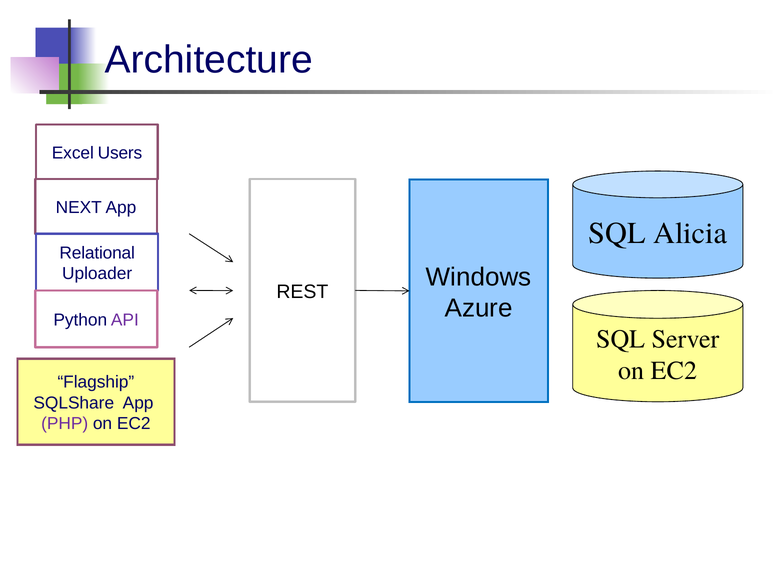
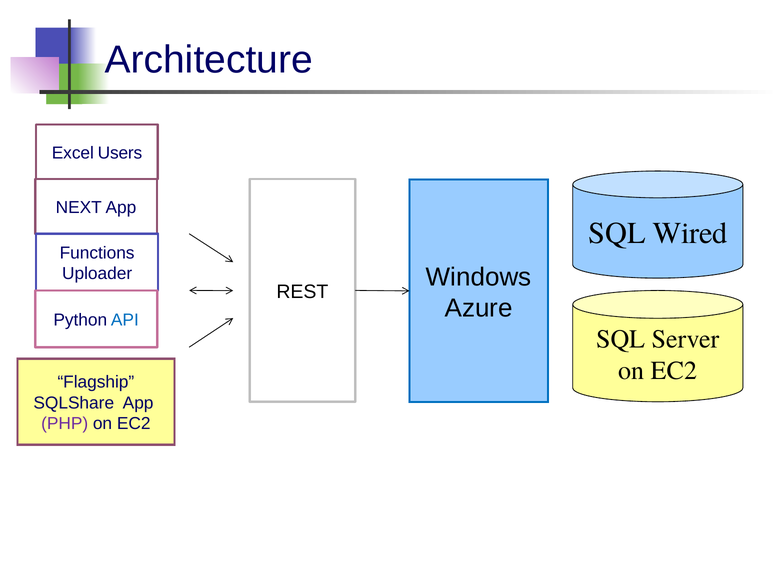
Alicia: Alicia -> Wired (690, 233)
Relational: Relational -> Functions (97, 253)
API colour: purple -> blue (125, 320)
